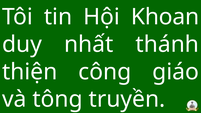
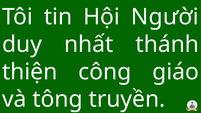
Khoan: Khoan -> Người (165, 17)
